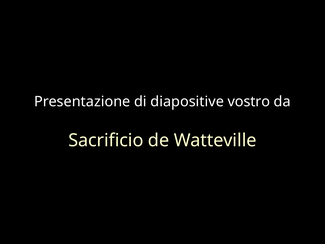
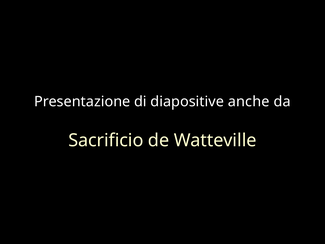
vostro: vostro -> anche (249, 102)
